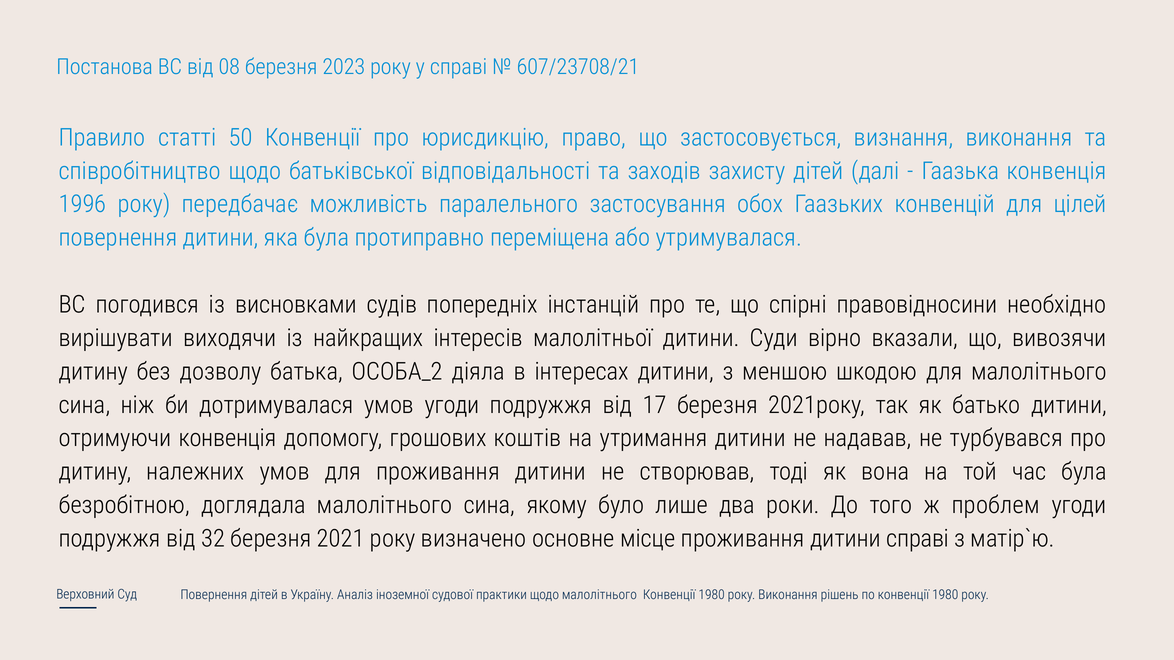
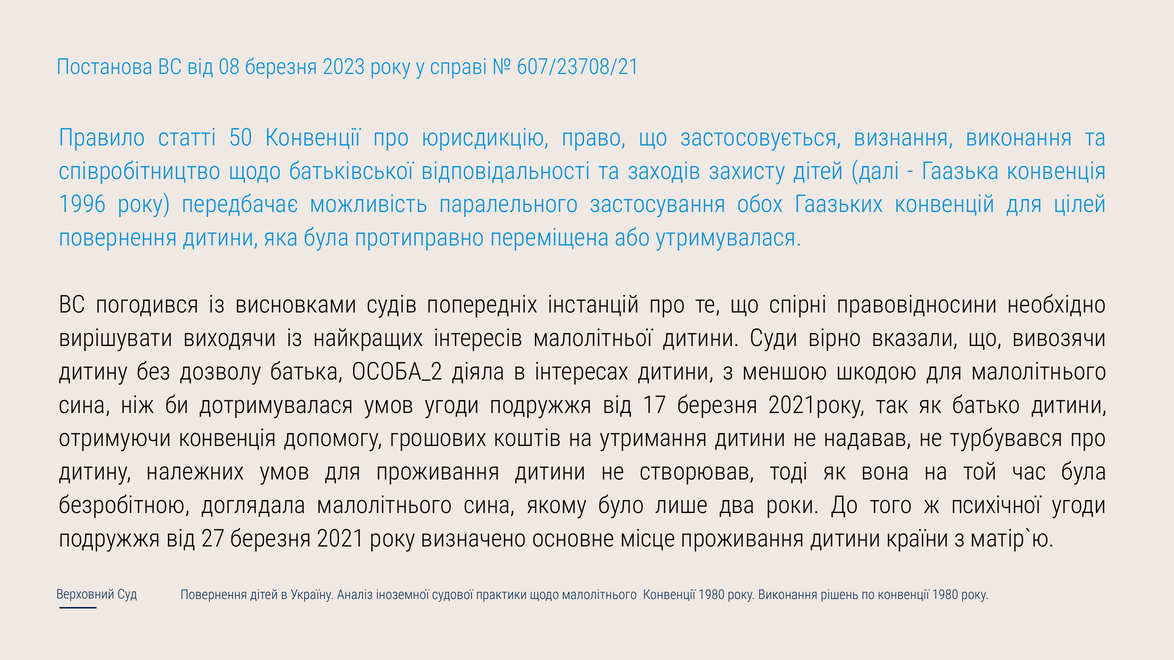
проблем: проблем -> психічної (996, 506)
32: 32 -> 27 (213, 539)
дитини справі: справі -> країни (918, 539)
